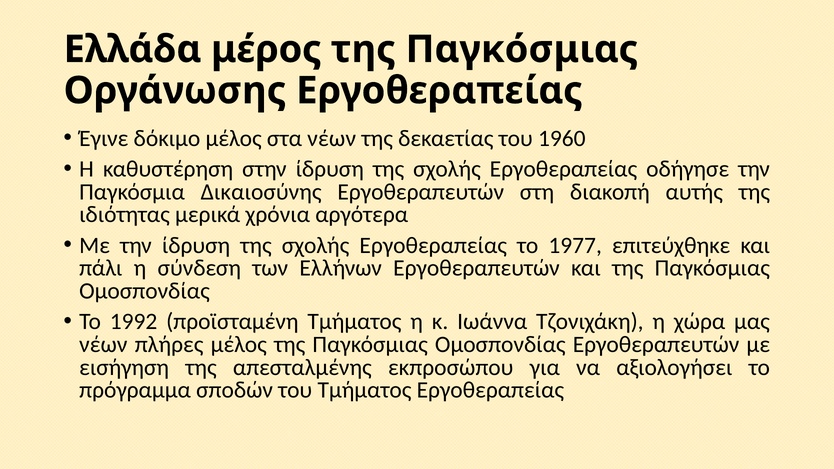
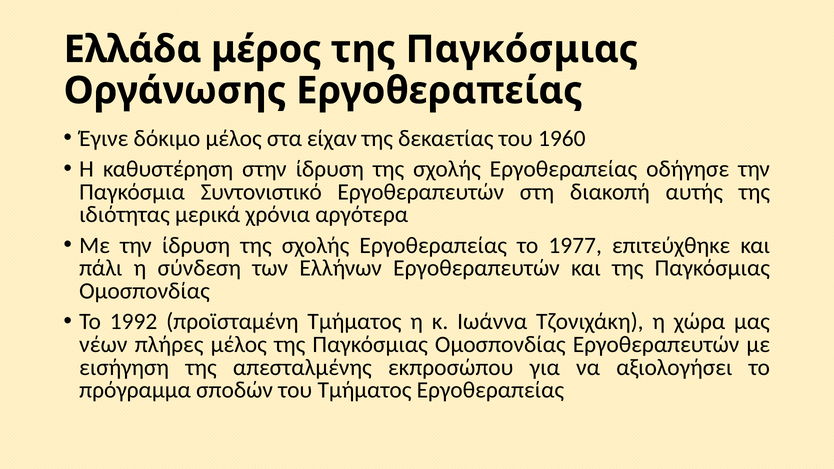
στα νέων: νέων -> είχαν (332, 139)
Δικαιοσύνης: Δικαιοσύνης -> Συντονιστικό (261, 192)
